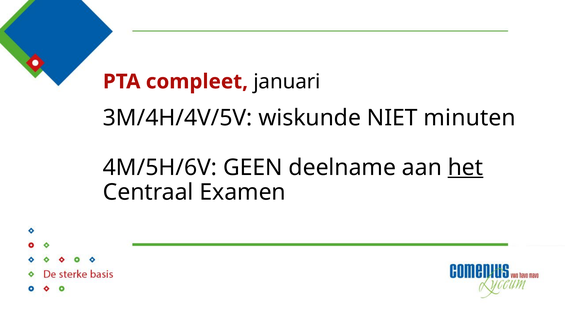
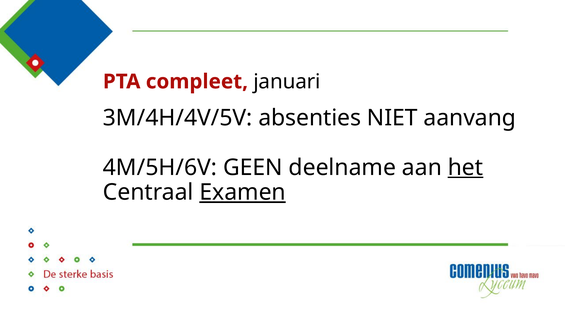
wiskunde: wiskunde -> absenties (310, 118)
minuten: minuten -> aanvang (470, 118)
Examen underline: none -> present (243, 192)
